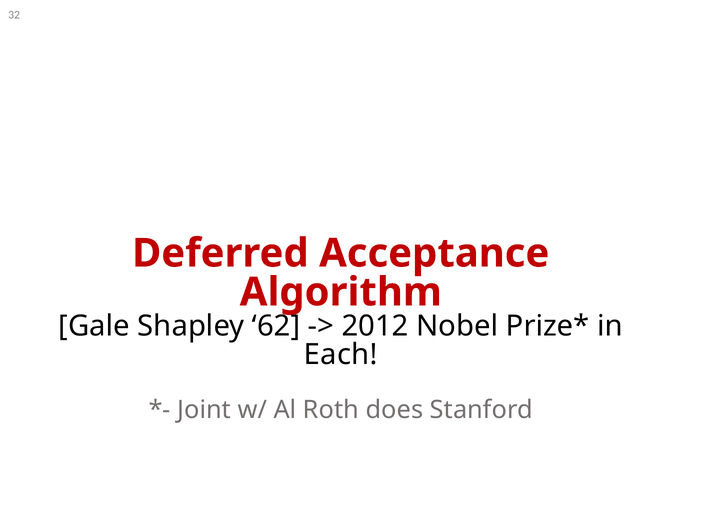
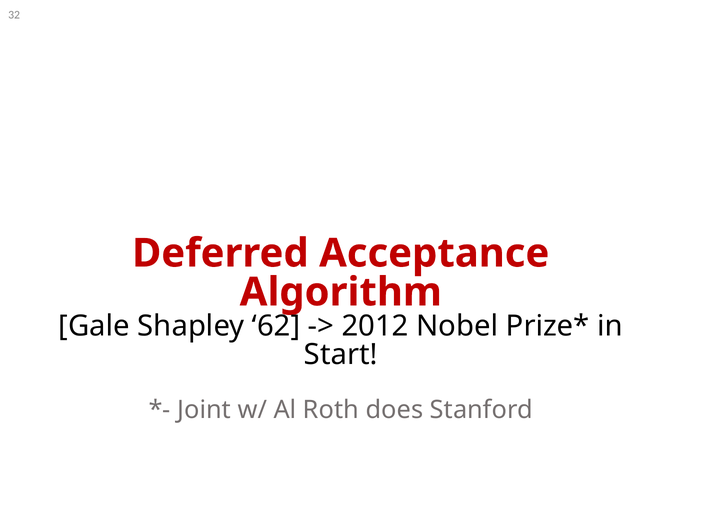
Each: Each -> Start (341, 355)
